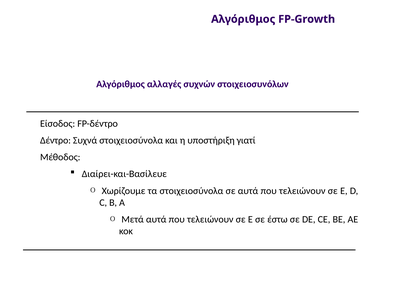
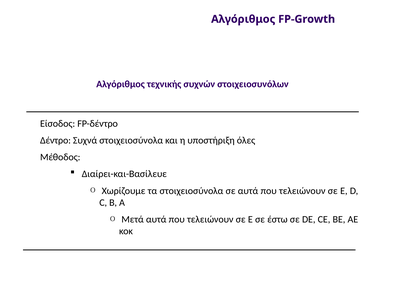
αλλαγές: αλλαγές -> τεχνικής (164, 84)
γιατί: γιατί -> όλες (246, 141)
